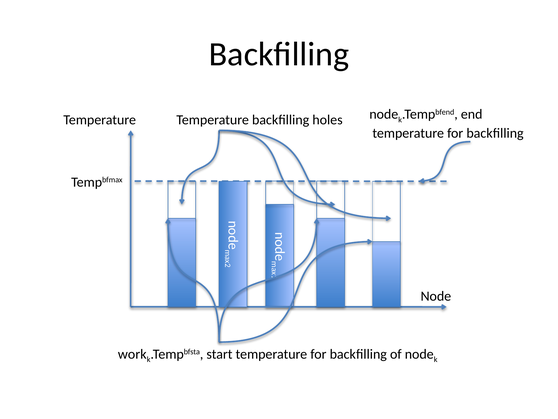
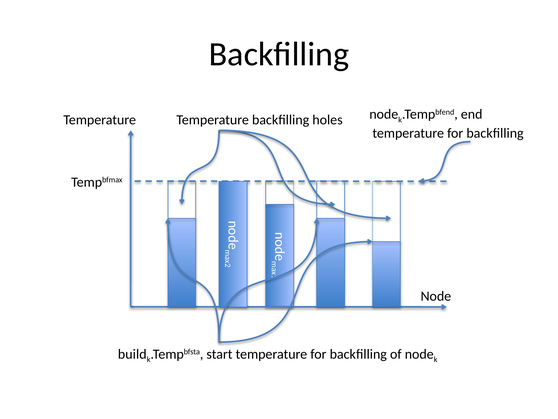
work: work -> build (132, 354)
